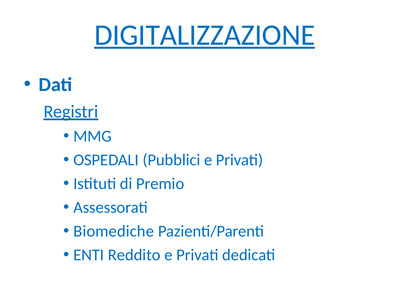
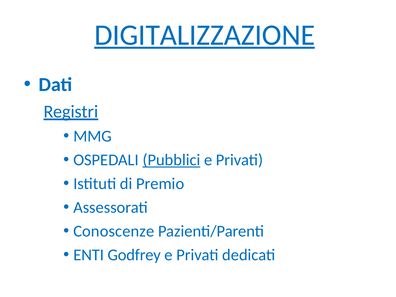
Pubblici underline: none -> present (171, 160)
Biomediche: Biomediche -> Conoscenze (114, 231)
Reddito: Reddito -> Godfrey (134, 255)
